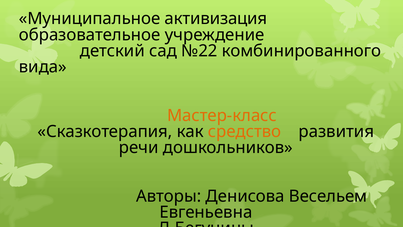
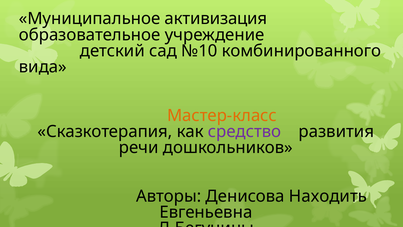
№22: №22 -> №10 (199, 51)
средство colour: orange -> purple (245, 131)
Весельем: Весельем -> Находить (328, 196)
